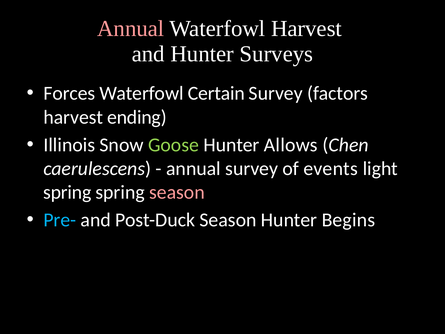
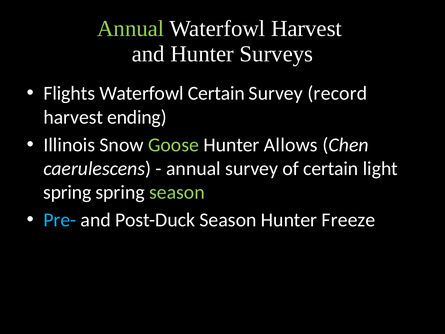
Annual colour: pink -> light green (131, 29)
Forces: Forces -> Flights (69, 93)
factors: factors -> record (337, 93)
of events: events -> certain (331, 169)
season colour: pink -> light green (177, 192)
Begins: Begins -> Freeze (348, 220)
